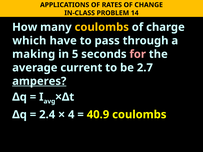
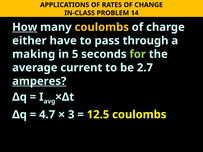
How underline: none -> present (25, 27)
which: which -> either (29, 41)
for colour: pink -> light green (138, 54)
2.4: 2.4 -> 4.7 (47, 115)
4: 4 -> 3 (71, 115)
40.9: 40.9 -> 12.5 (98, 115)
